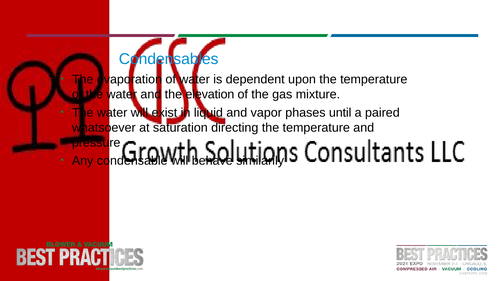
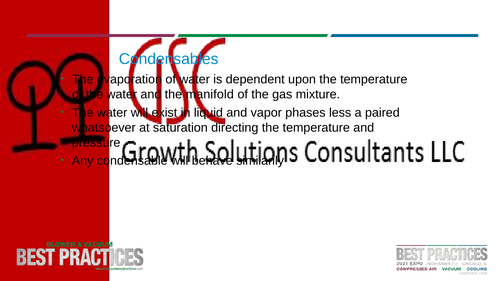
elevation: elevation -> manifold (210, 94)
until: until -> less (340, 112)
